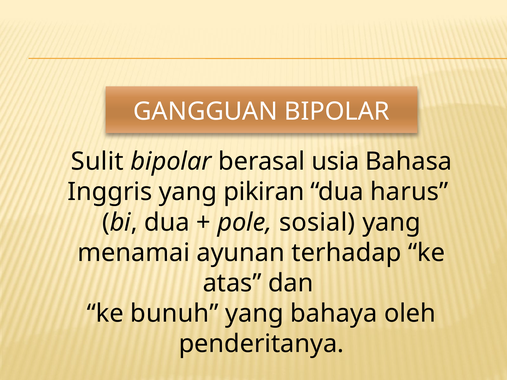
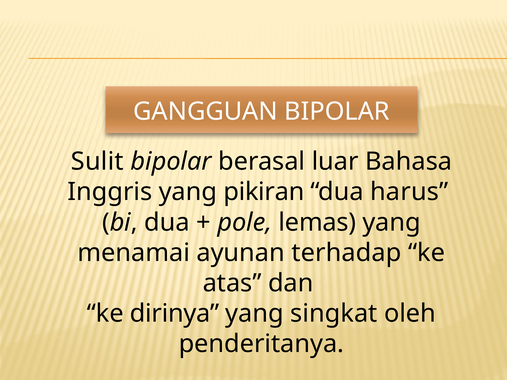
usia: usia -> luar (335, 162)
sosial: sosial -> lemas (317, 223)
bunuh: bunuh -> dirinya (175, 314)
bahaya: bahaya -> singkat (334, 314)
